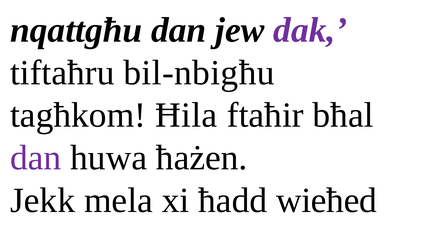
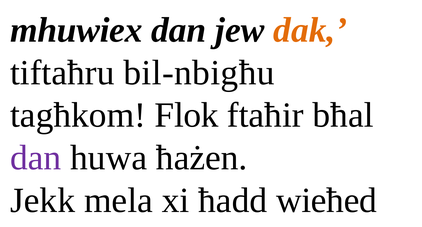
nqattgħu: nqattgħu -> mhuwiex (76, 30)
dak colour: purple -> orange (310, 30)
Ħila: Ħila -> Flok (187, 115)
